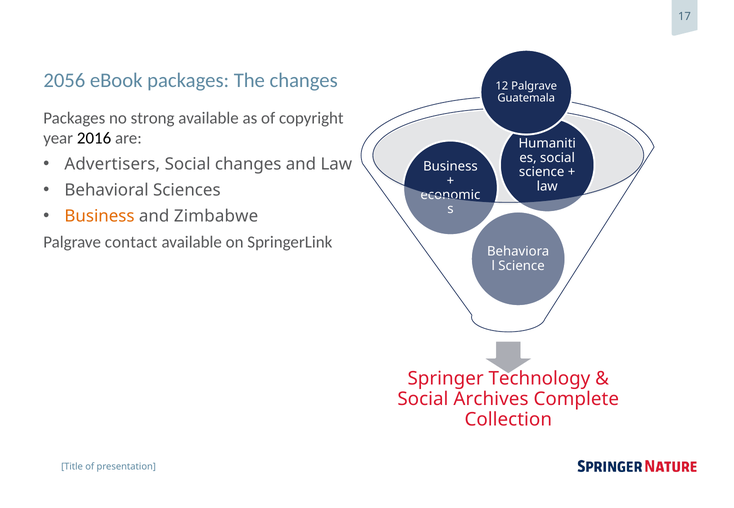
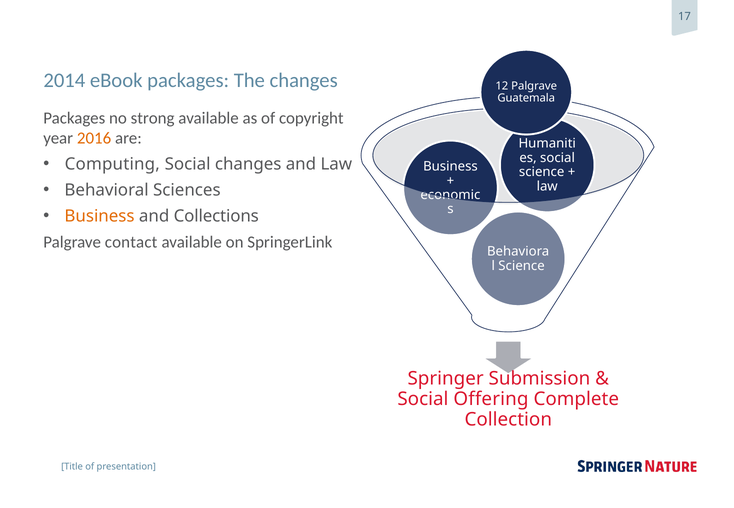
2056: 2056 -> 2014 (64, 80)
2016 colour: black -> orange (94, 138)
Advertisers: Advertisers -> Computing (112, 164)
Zimbabwe: Zimbabwe -> Collections (216, 216)
Technology: Technology -> Submission (539, 379)
Archives: Archives -> Offering (491, 399)
